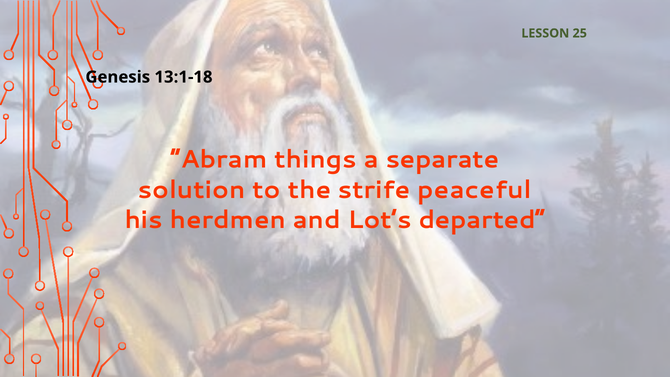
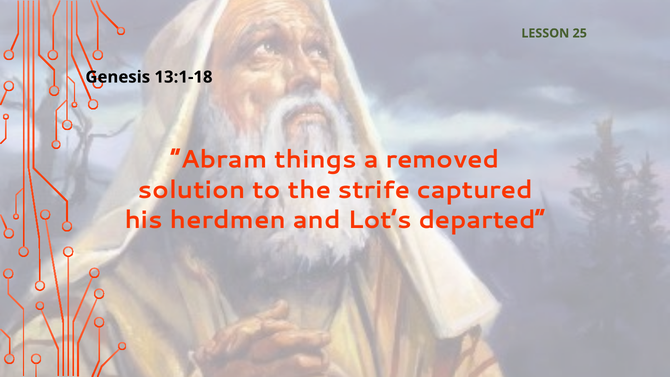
separate: separate -> removed (442, 160)
peaceful: peaceful -> captured (475, 190)
